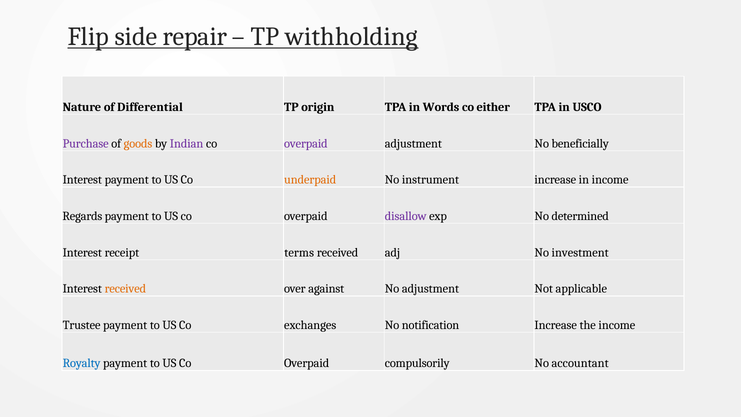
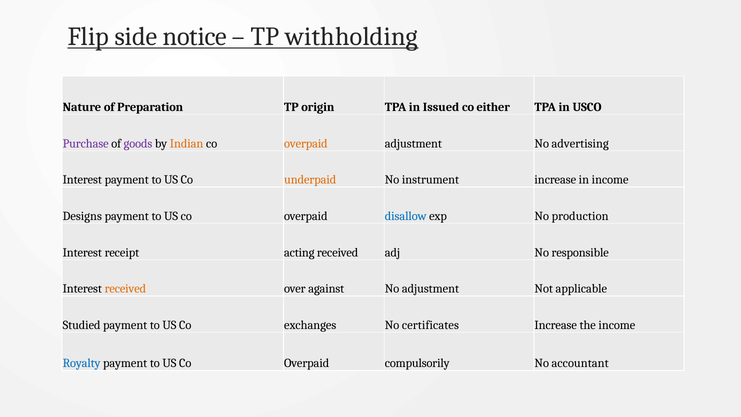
repair: repair -> notice (195, 37)
Differential: Differential -> Preparation (150, 107)
Words: Words -> Issued (441, 107)
goods colour: orange -> purple (138, 143)
Indian colour: purple -> orange (187, 143)
overpaid colour: purple -> orange (306, 143)
beneficially: beneficially -> advertising (580, 143)
Regards: Regards -> Designs (82, 216)
disallow colour: purple -> blue (406, 216)
determined: determined -> production (580, 216)
terms: terms -> acting (299, 252)
investment: investment -> responsible (580, 252)
Trustee: Trustee -> Studied (82, 325)
notification: notification -> certificates (430, 325)
